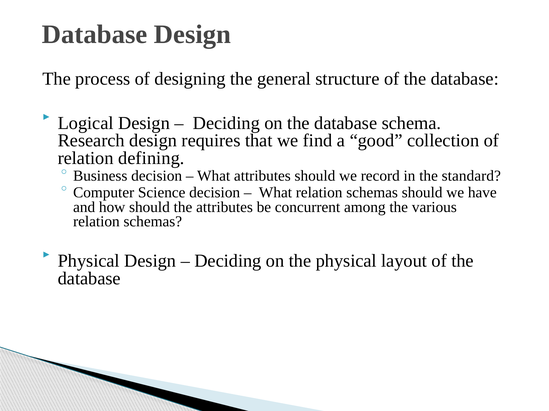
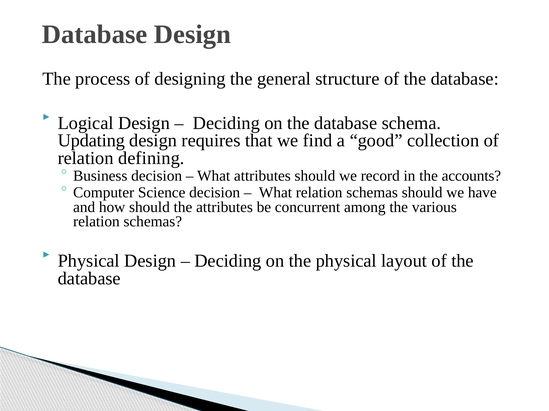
Research: Research -> Updating (91, 141)
standard: standard -> accounts (471, 176)
